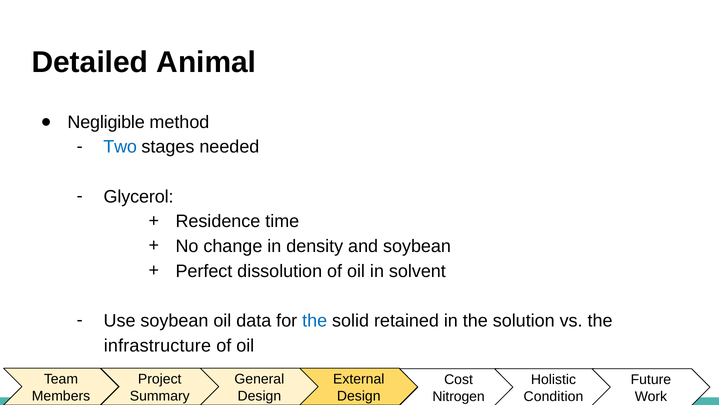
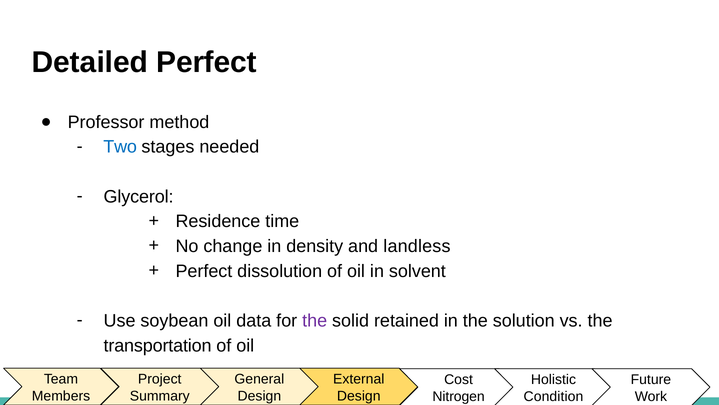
Detailed Animal: Animal -> Perfect (206, 62)
Negligible: Negligible -> Professor (106, 122)
and soybean: soybean -> landless (417, 246)
the colour: blue -> purple (315, 320)
infrastructure: infrastructure -> transportation (158, 345)
